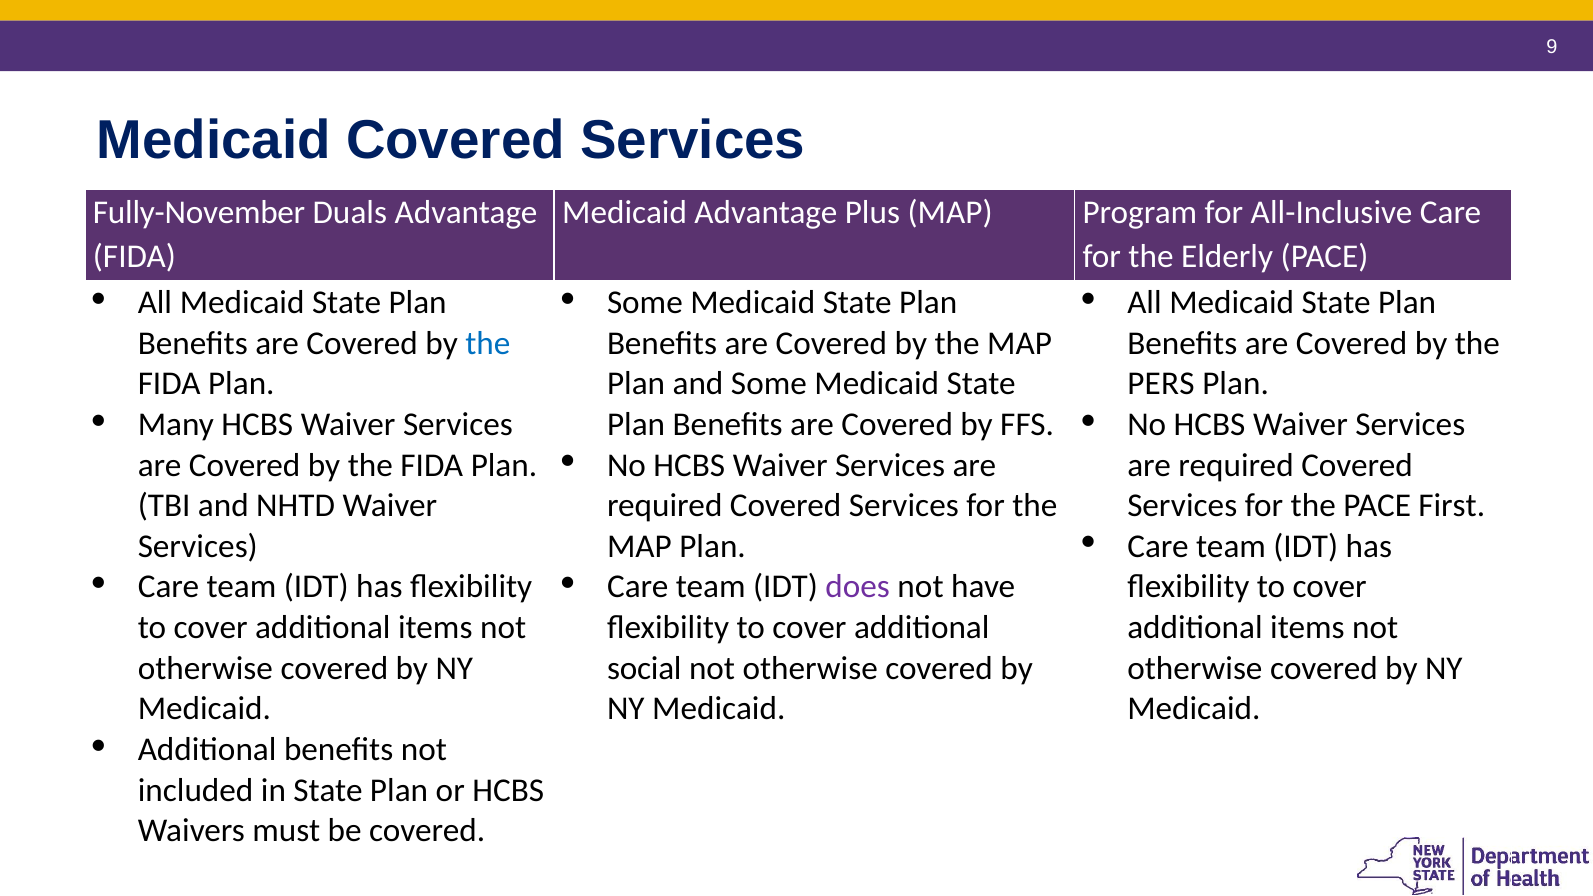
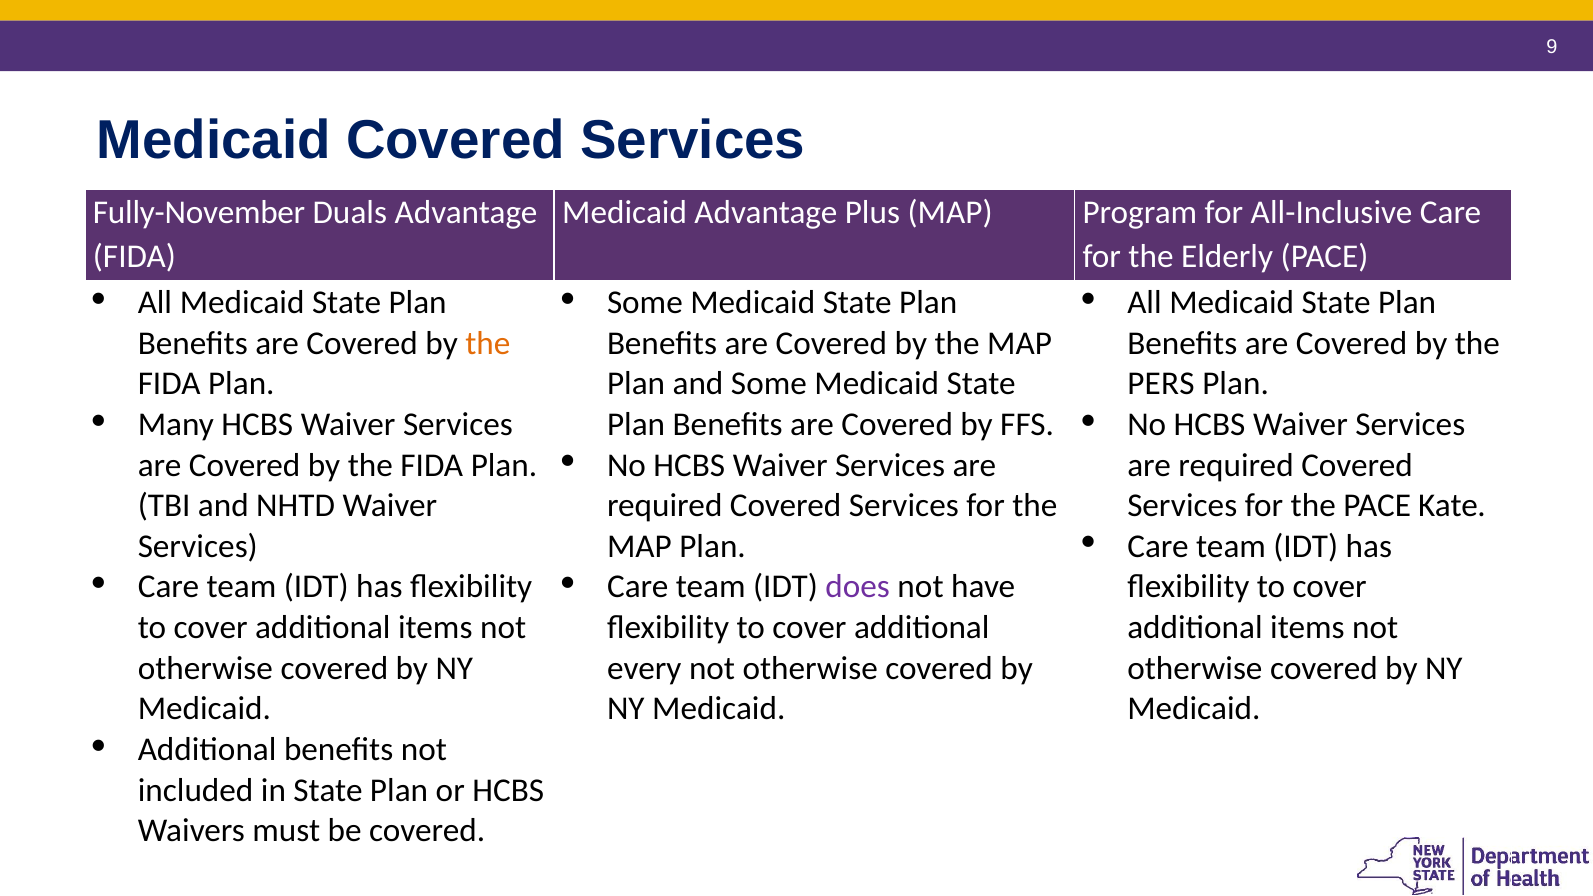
the colour: blue -> orange (488, 343)
First: First -> Kate (1452, 506)
social: social -> every (644, 668)
